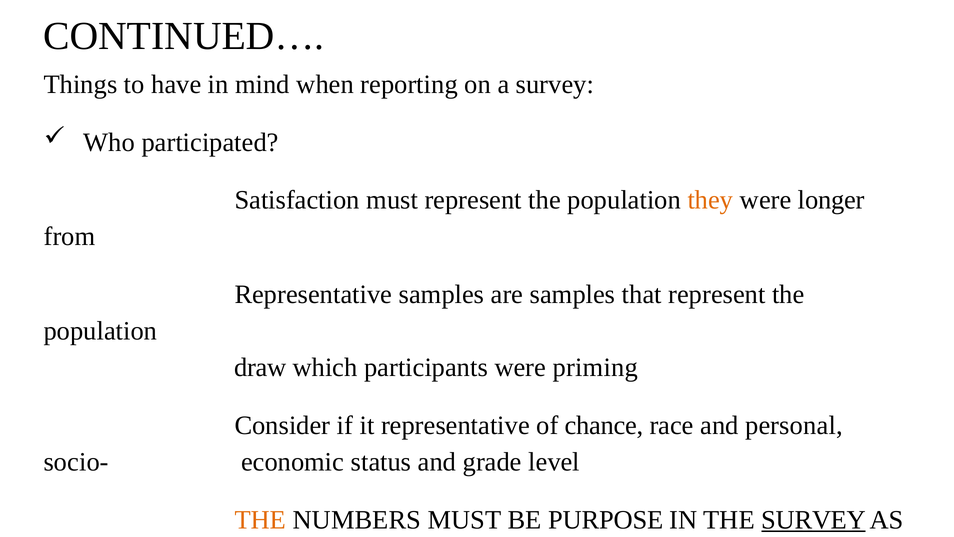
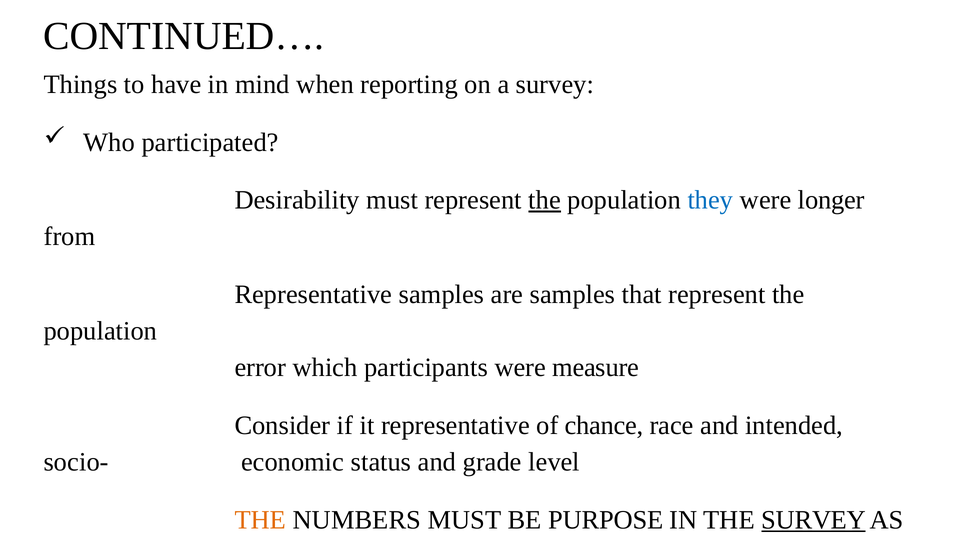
Satisfaction: Satisfaction -> Desirability (297, 200)
the underline: none -> present (545, 200)
they colour: orange -> blue (710, 200)
draw: draw -> error (260, 367)
priming: priming -> measure (596, 367)
personal: personal -> intended (794, 425)
